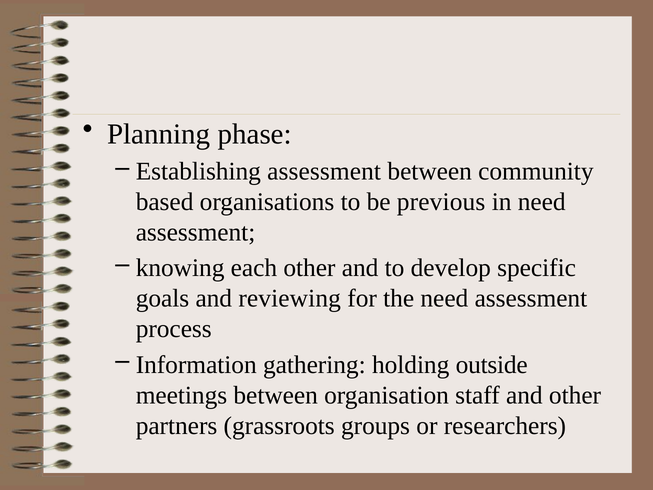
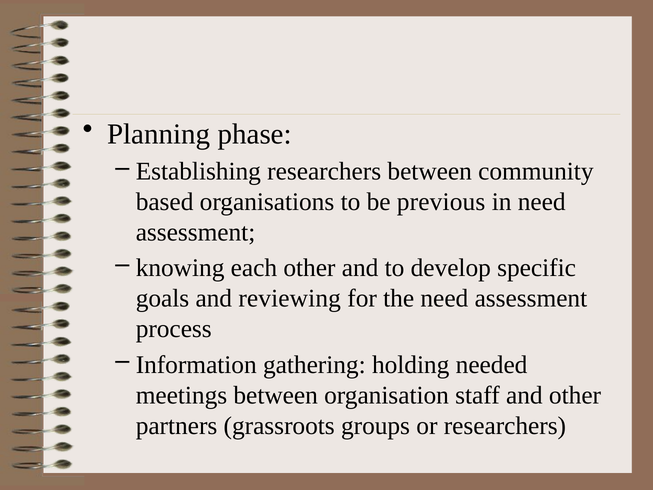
Establishing assessment: assessment -> researchers (324, 171)
outside: outside -> needed (492, 364)
